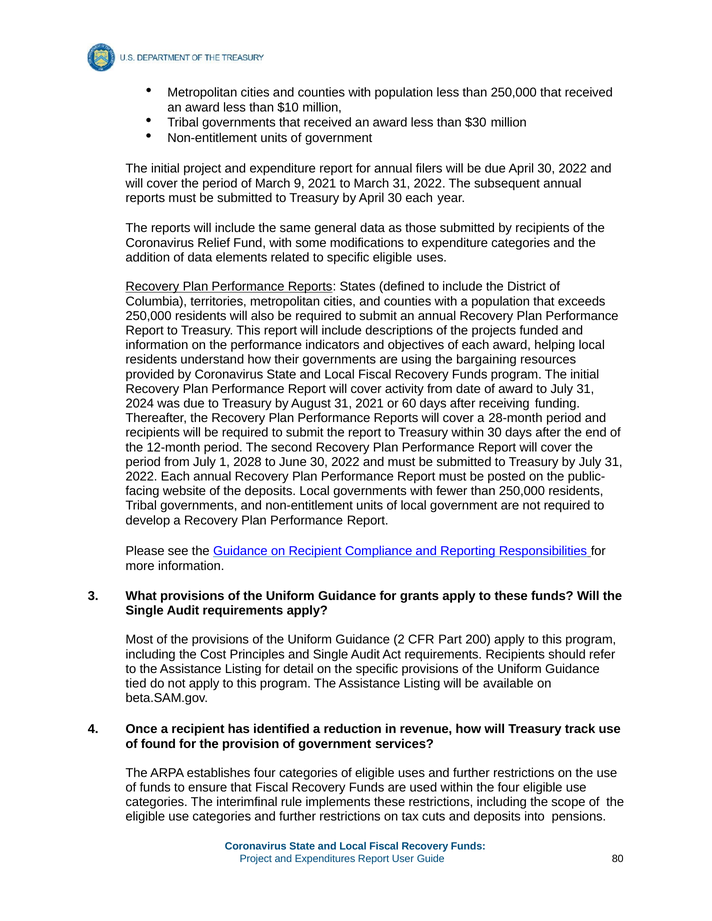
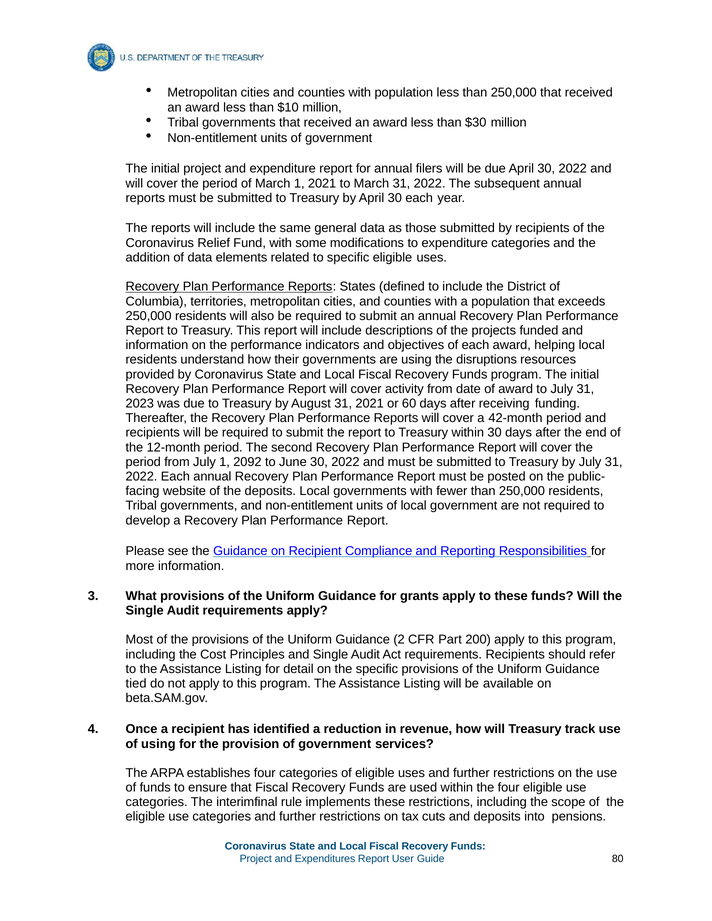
March 9: 9 -> 1 (299, 184)
bargaining: bargaining -> disruptions (487, 360)
2024: 2024 -> 2023 (140, 404)
28-month: 28-month -> 42-month (515, 418)
2028: 2028 -> 2092 (247, 462)
of found: found -> using (158, 744)
